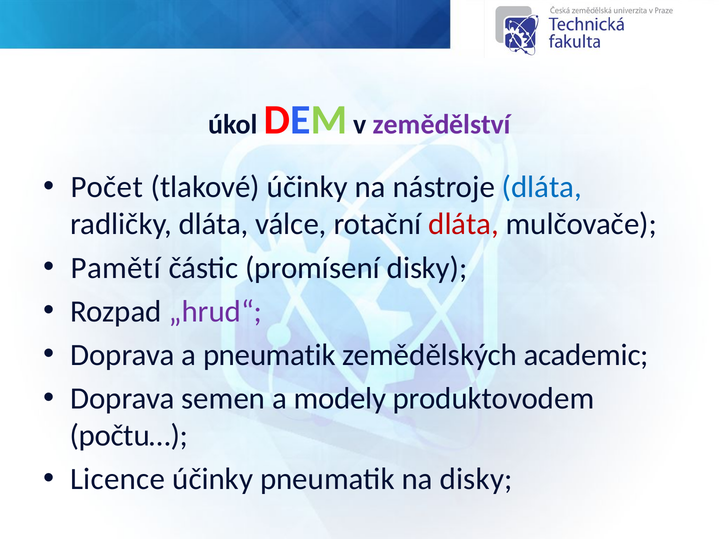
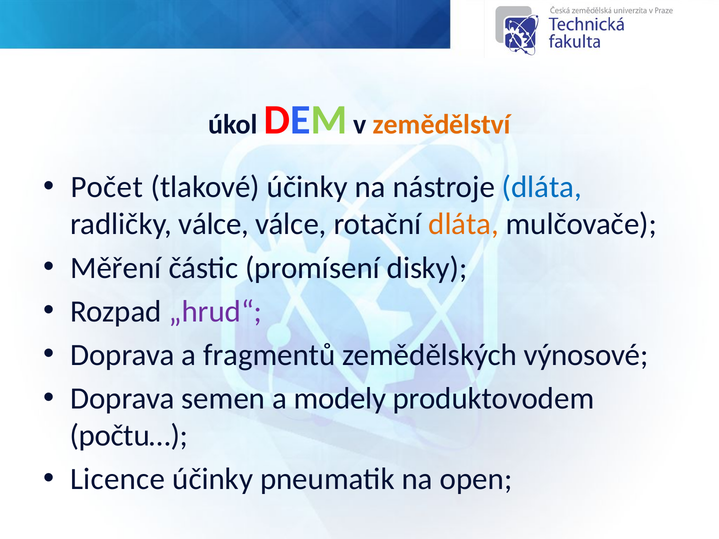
zemědělství colour: purple -> orange (442, 125)
radličky dláta: dláta -> válce (214, 224)
dláta colour: red -> orange (464, 224)
Pamětí: Pamětí -> Měření (116, 268)
a pneumatik: pneumatik -> fragmentů (269, 355)
academic: academic -> výnosové (586, 355)
na disky: disky -> open (476, 479)
